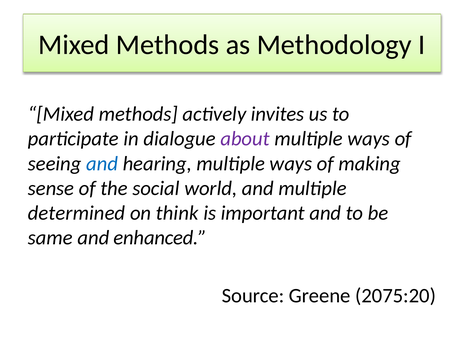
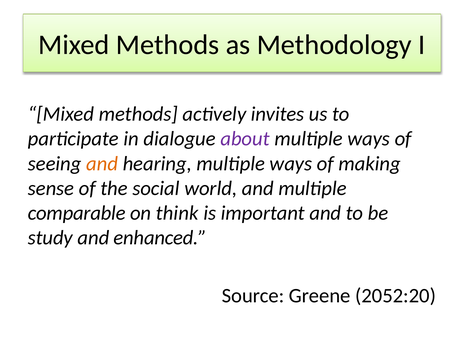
and colour: blue -> orange (102, 164)
determined: determined -> comparable (77, 213)
same: same -> study (50, 238)
2075:20: 2075:20 -> 2052:20 (396, 296)
